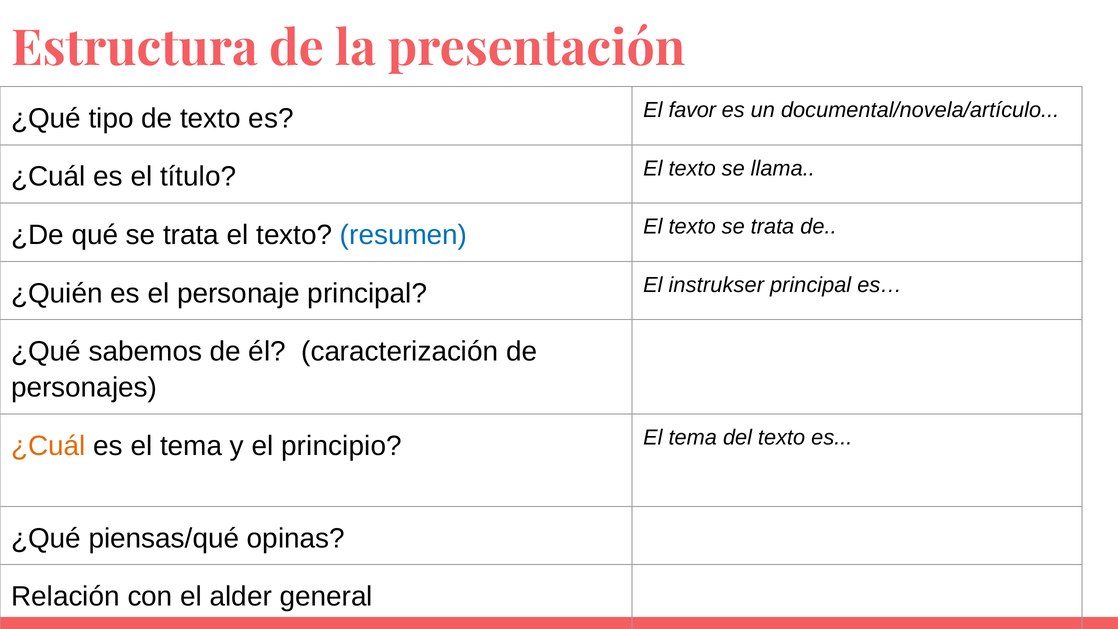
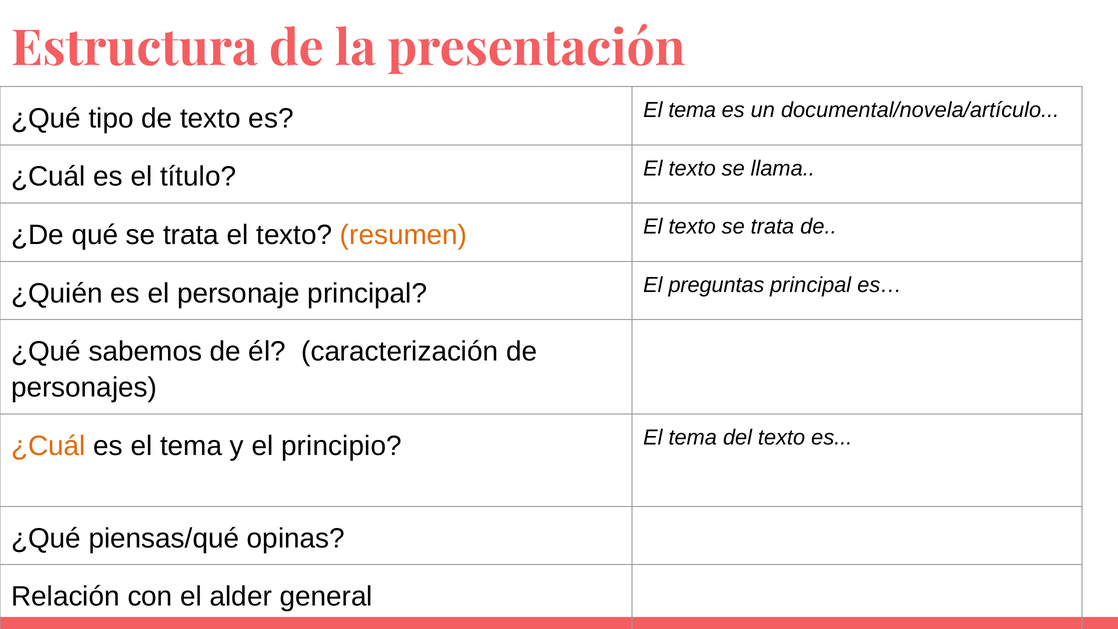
texto es El favor: favor -> tema (692, 110)
resumen colour: blue -> orange (404, 235)
instrukser: instrukser -> preguntas (716, 285)
